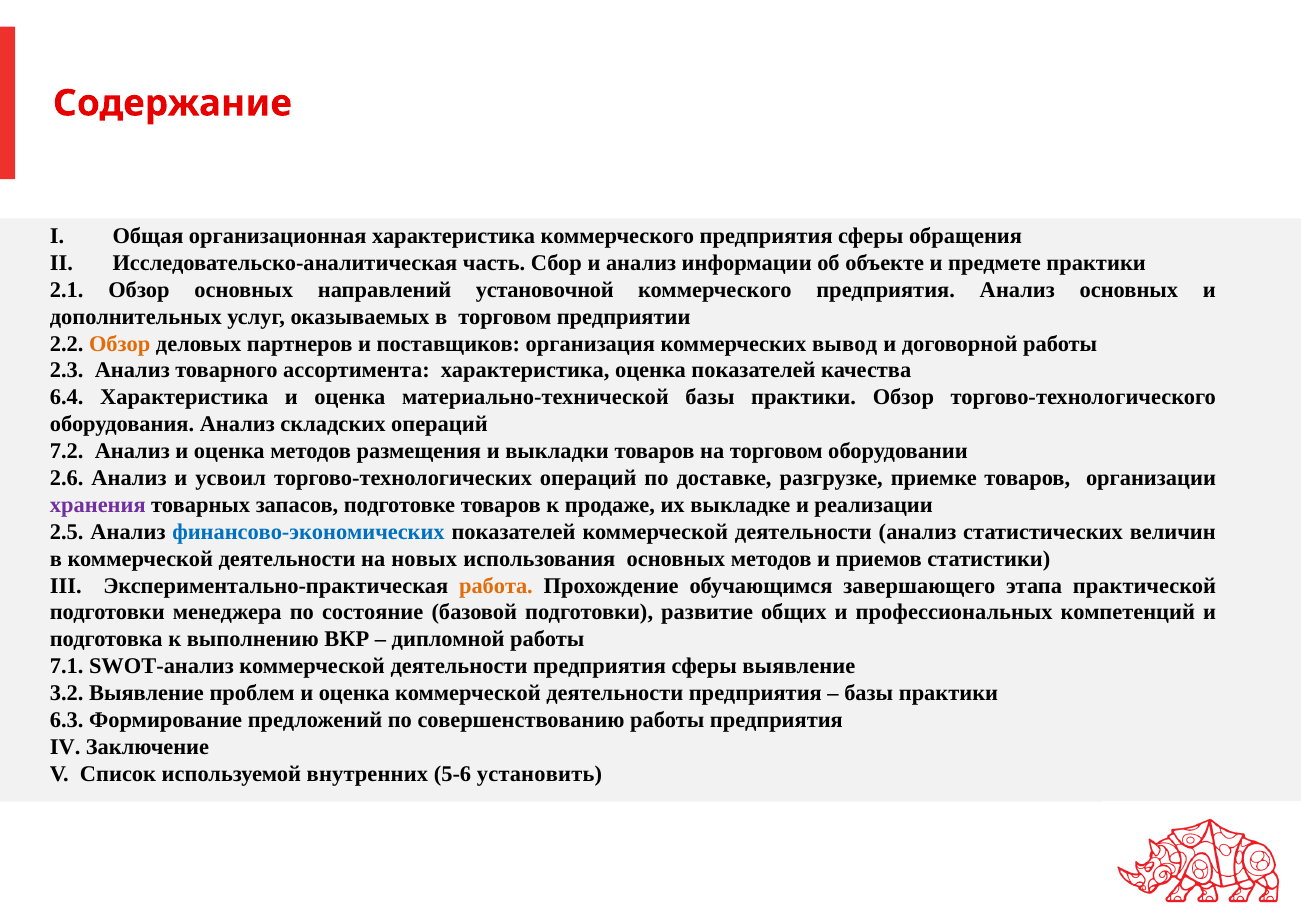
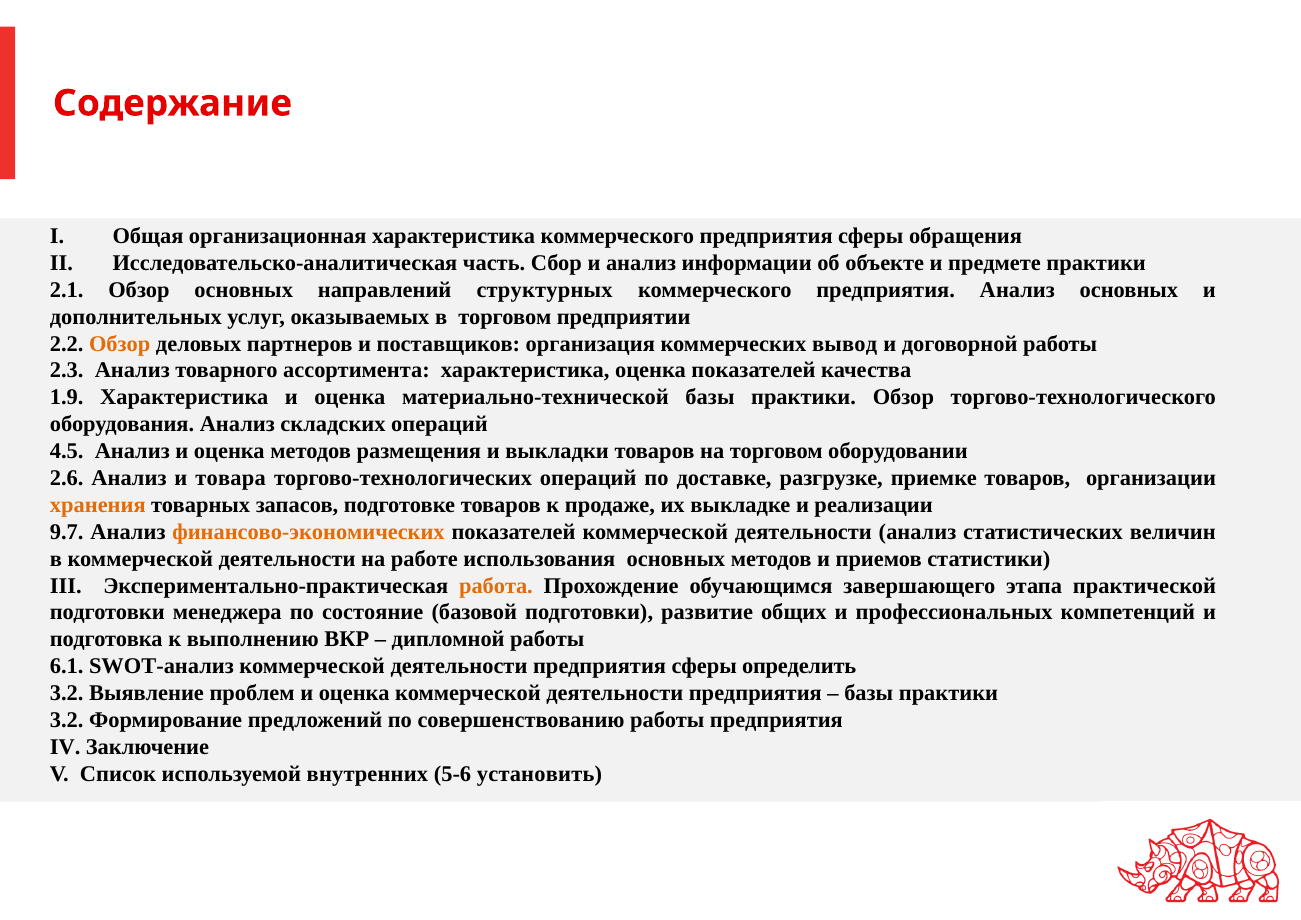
установочной: установочной -> структурных (545, 290)
6.4: 6.4 -> 1.9 (67, 397)
7.2: 7.2 -> 4.5 (67, 451)
усвоил: усвоил -> товара (231, 478)
хранения colour: purple -> orange (98, 505)
2.5: 2.5 -> 9.7 (67, 532)
финансово-экономических colour: blue -> orange (309, 532)
новых: новых -> работе (424, 559)
7.1: 7.1 -> 6.1 (67, 666)
сферы выявление: выявление -> определить (799, 666)
6.3: 6.3 -> 3.2 (67, 720)
